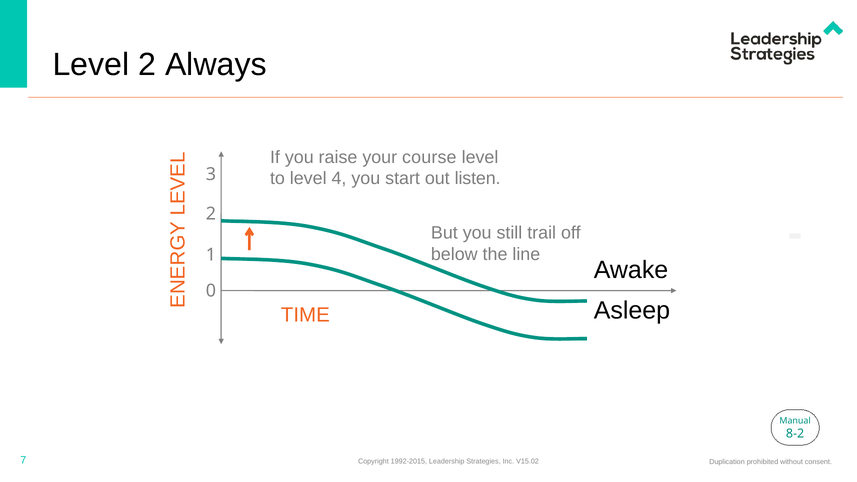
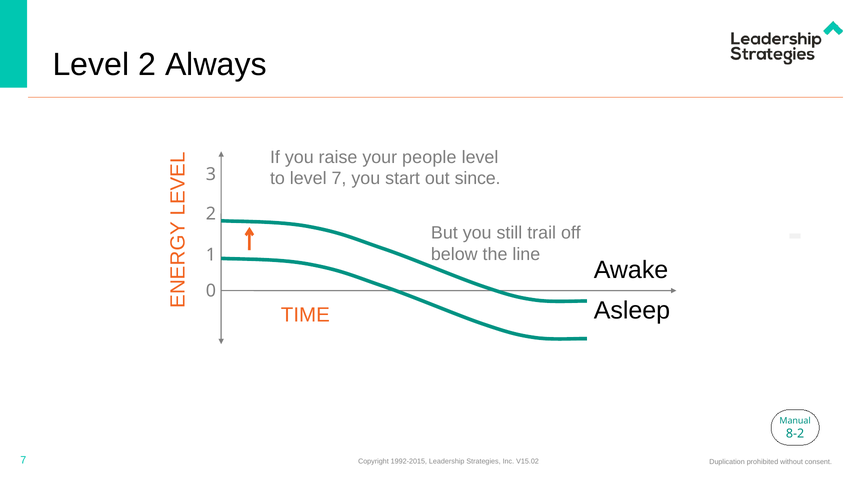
course: course -> people (429, 157)
level 4: 4 -> 7 (339, 179)
listen: listen -> since (478, 179)
